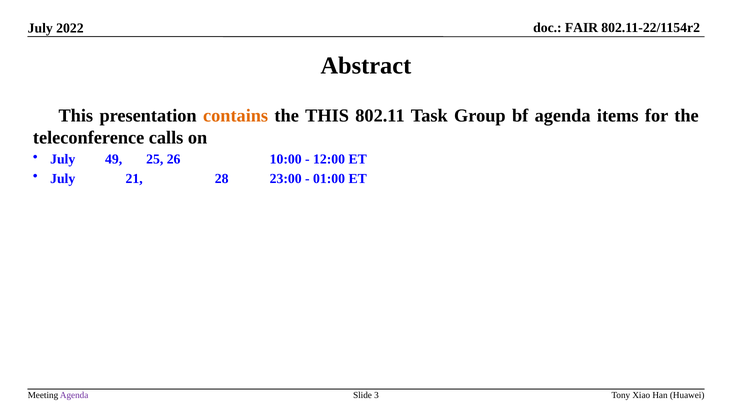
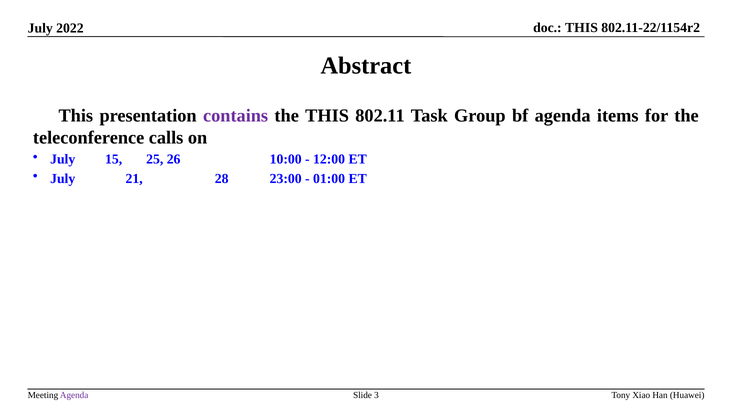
FAIR: FAIR -> THIS (581, 28)
contains colour: orange -> purple (236, 116)
49: 49 -> 15 (114, 159)
